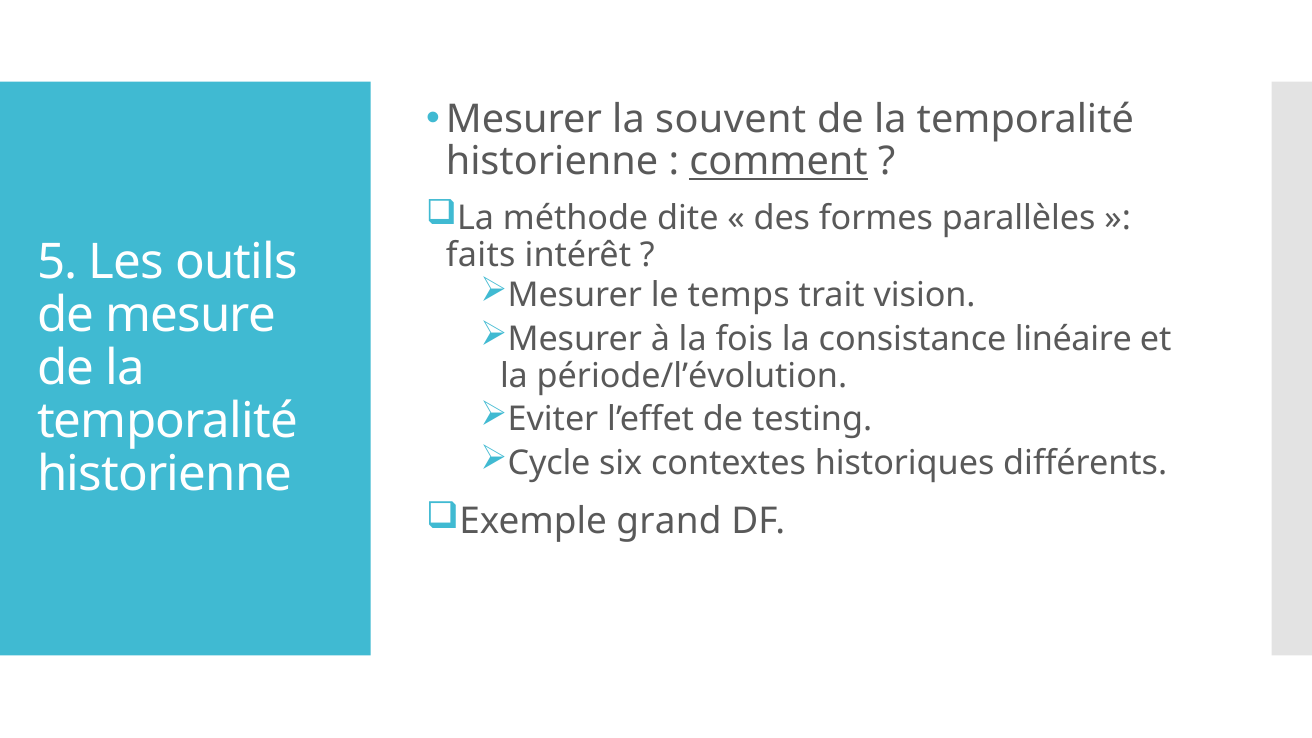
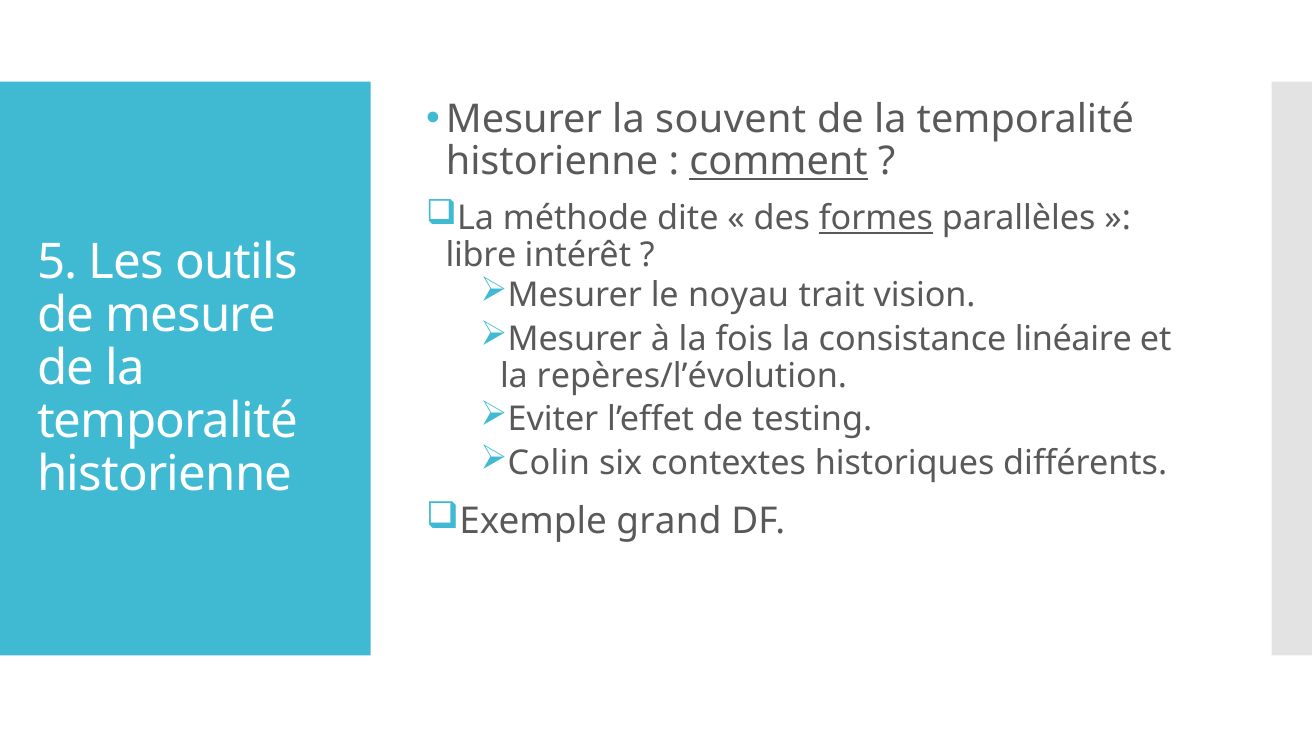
formes underline: none -> present (876, 218)
faits: faits -> libre (481, 255)
temps: temps -> noyau (739, 295)
période/l’évolution: période/l’évolution -> repères/l’évolution (692, 376)
Cycle: Cycle -> Colin (549, 463)
